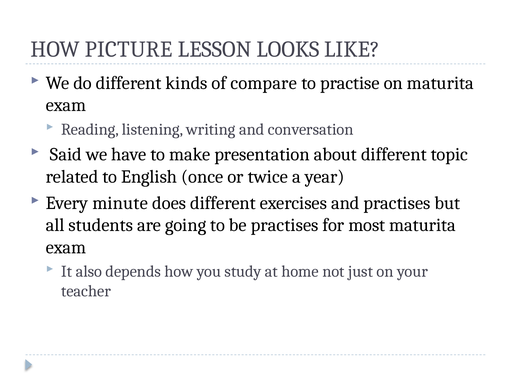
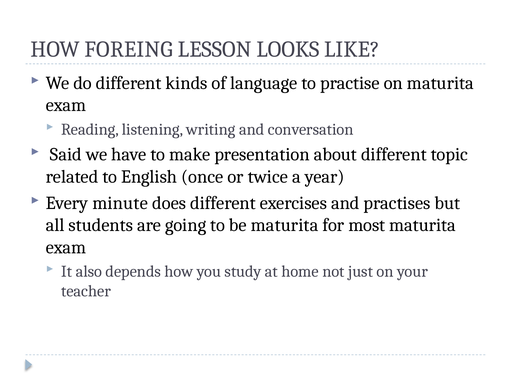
PICTURE: PICTURE -> FOREING (129, 49)
compare: compare -> language (264, 83)
be practises: practises -> maturita (285, 225)
